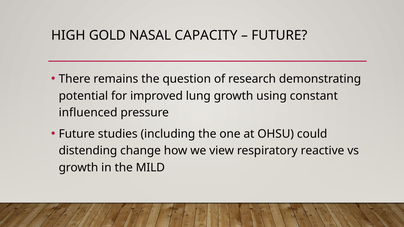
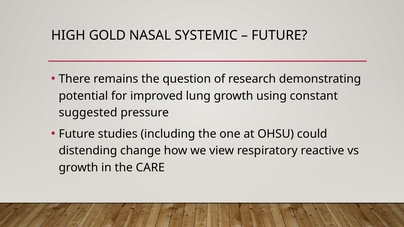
CAPACITY: CAPACITY -> SYSTEMIC (206, 35)
influenced: influenced -> suggested (88, 113)
MILD: MILD -> CARE (150, 168)
